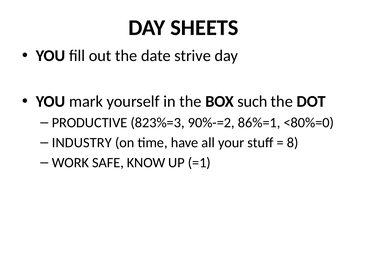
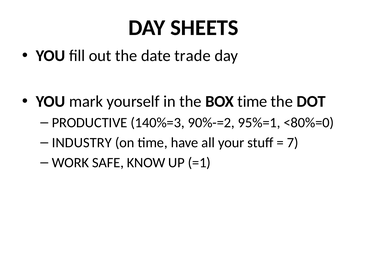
strive: strive -> trade (193, 56)
BOX such: such -> time (252, 101)
823%=3: 823%=3 -> 140%=3 (158, 122)
86%=1: 86%=1 -> 95%=1 (259, 122)
8: 8 -> 7 (293, 142)
